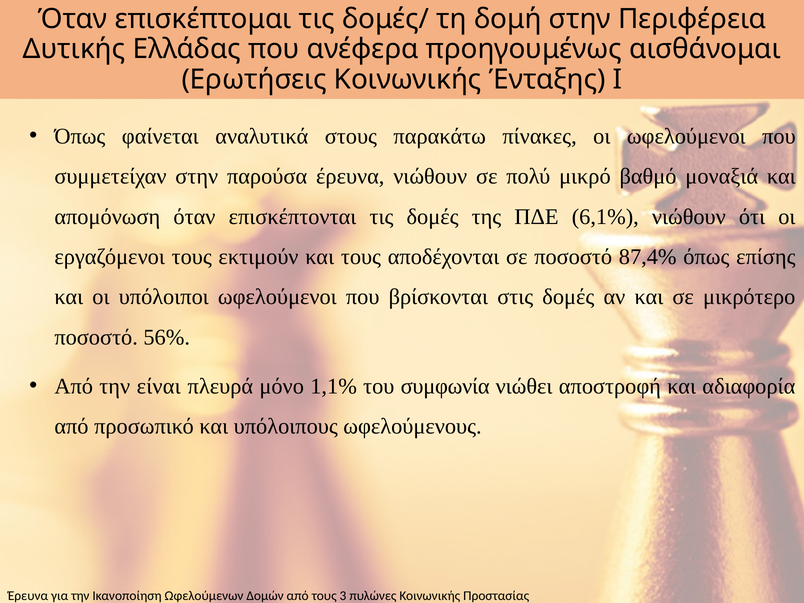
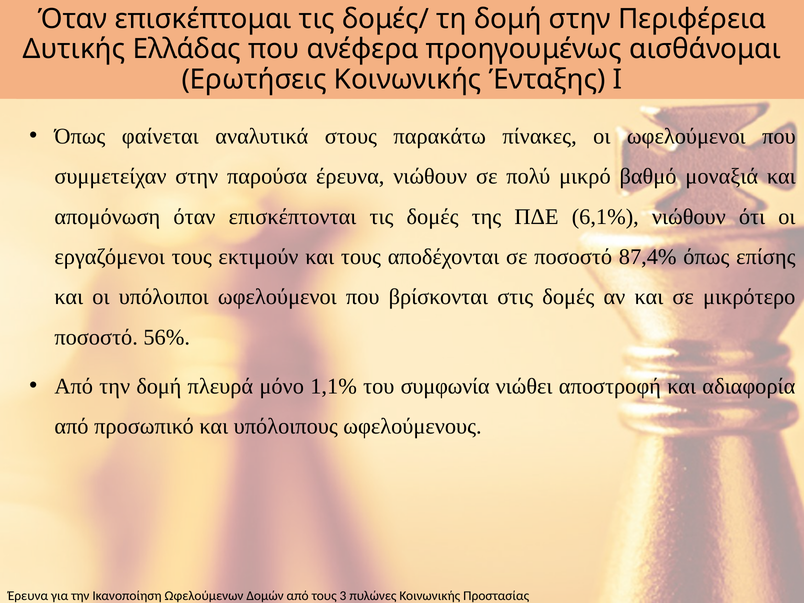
την είναι: είναι -> δομή (159, 386)
